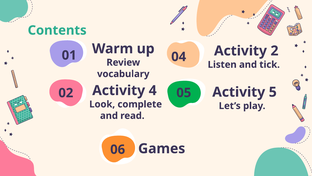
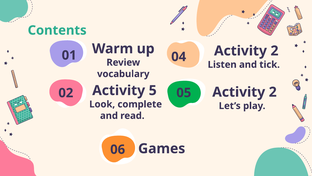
4: 4 -> 5 (153, 90)
5: 5 -> 2 (273, 92)
